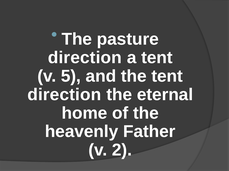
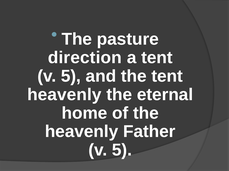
direction: direction -> heavenly (64, 95)
2: 2 -> 5 (122, 151)
